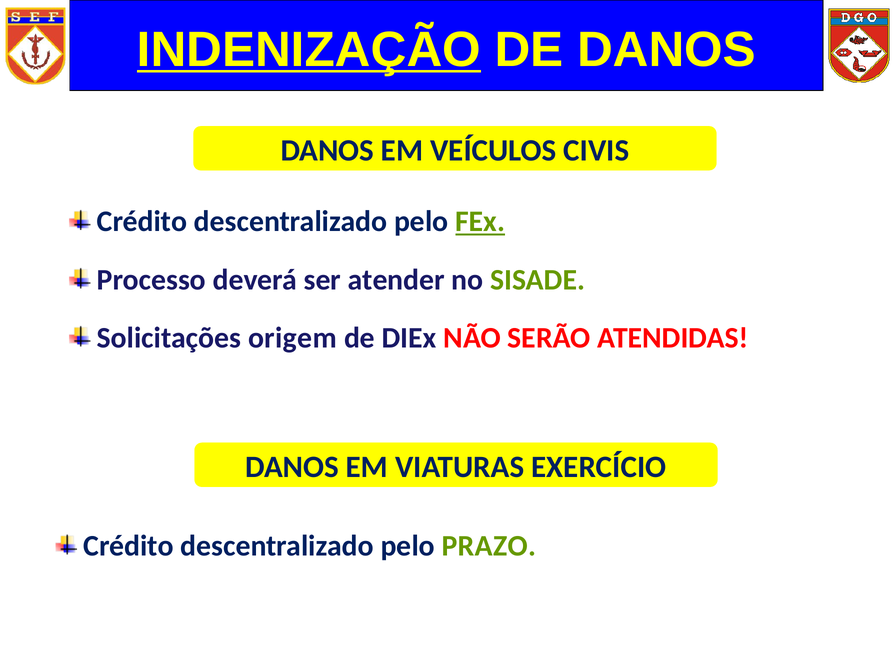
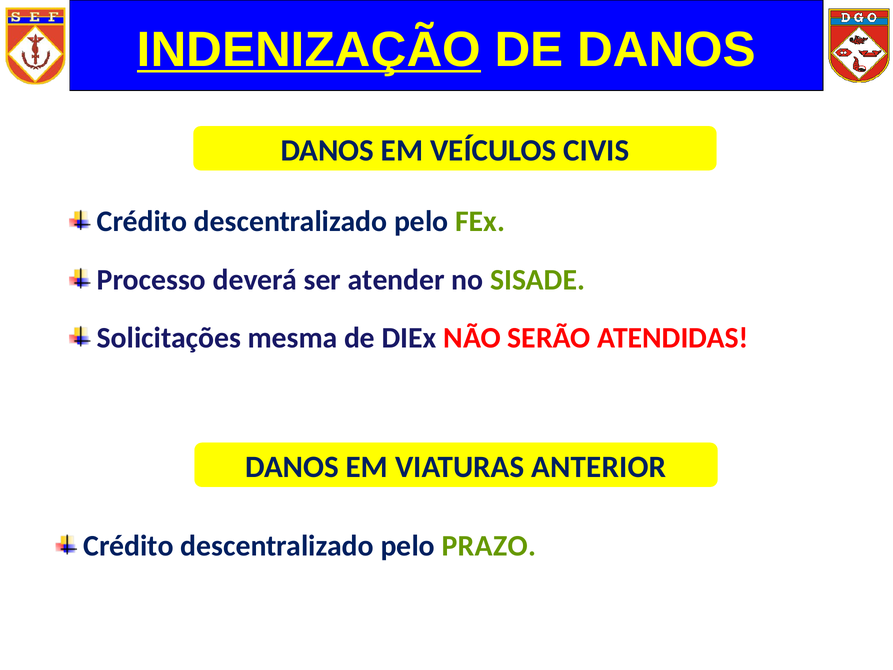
FEx underline: present -> none (480, 222)
origem: origem -> mesma (293, 338)
EXERCÍCIO: EXERCÍCIO -> ANTERIOR (599, 467)
